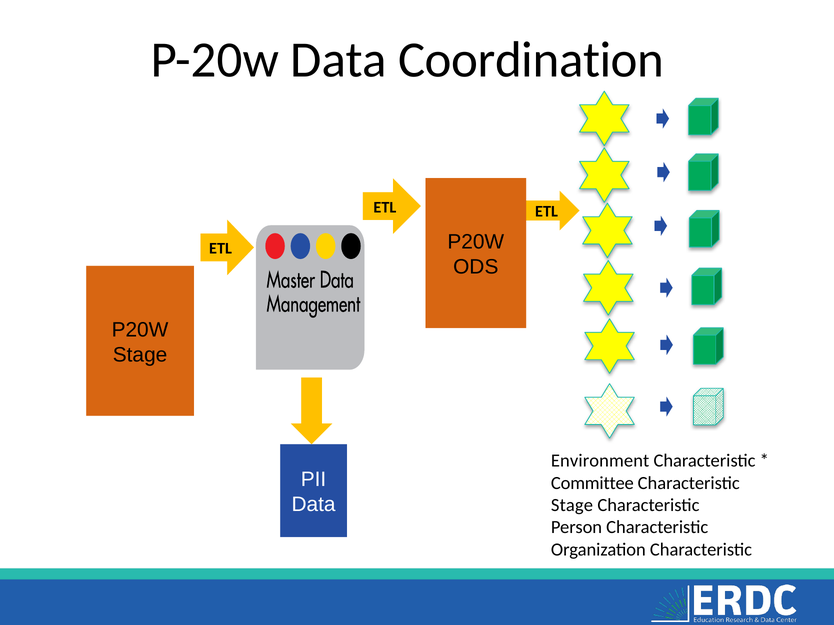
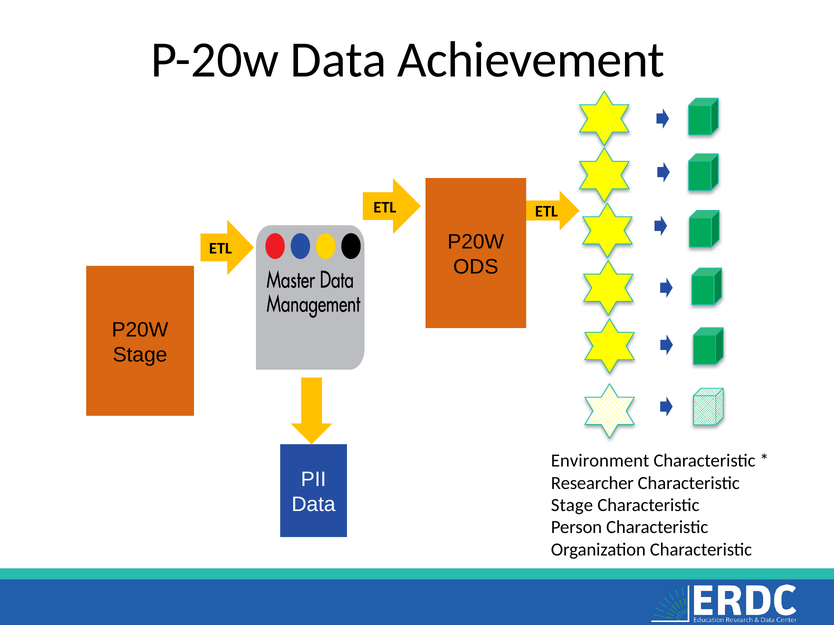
Coordination: Coordination -> Achievement (531, 60)
Committee: Committee -> Researcher (592, 483)
